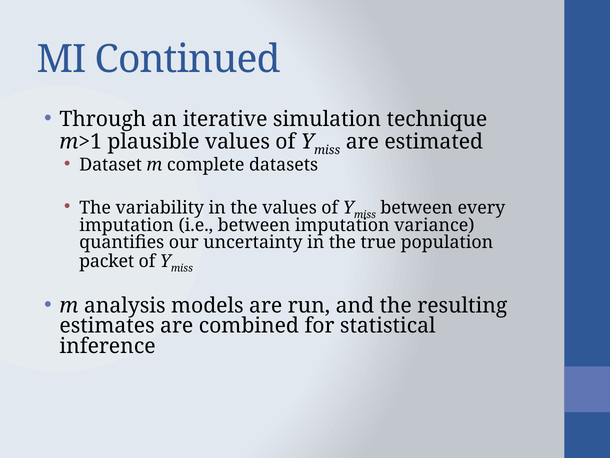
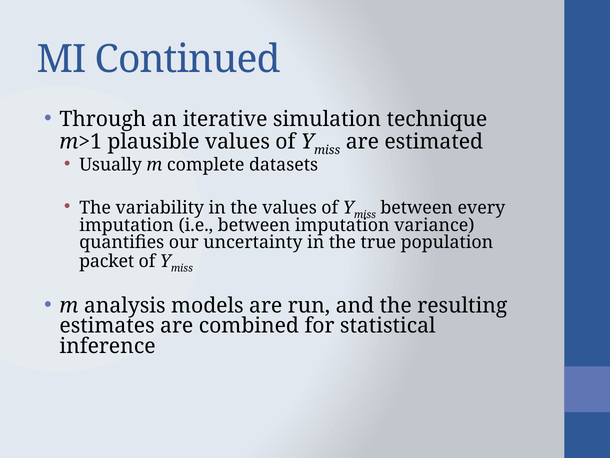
Dataset: Dataset -> Usually (111, 165)
